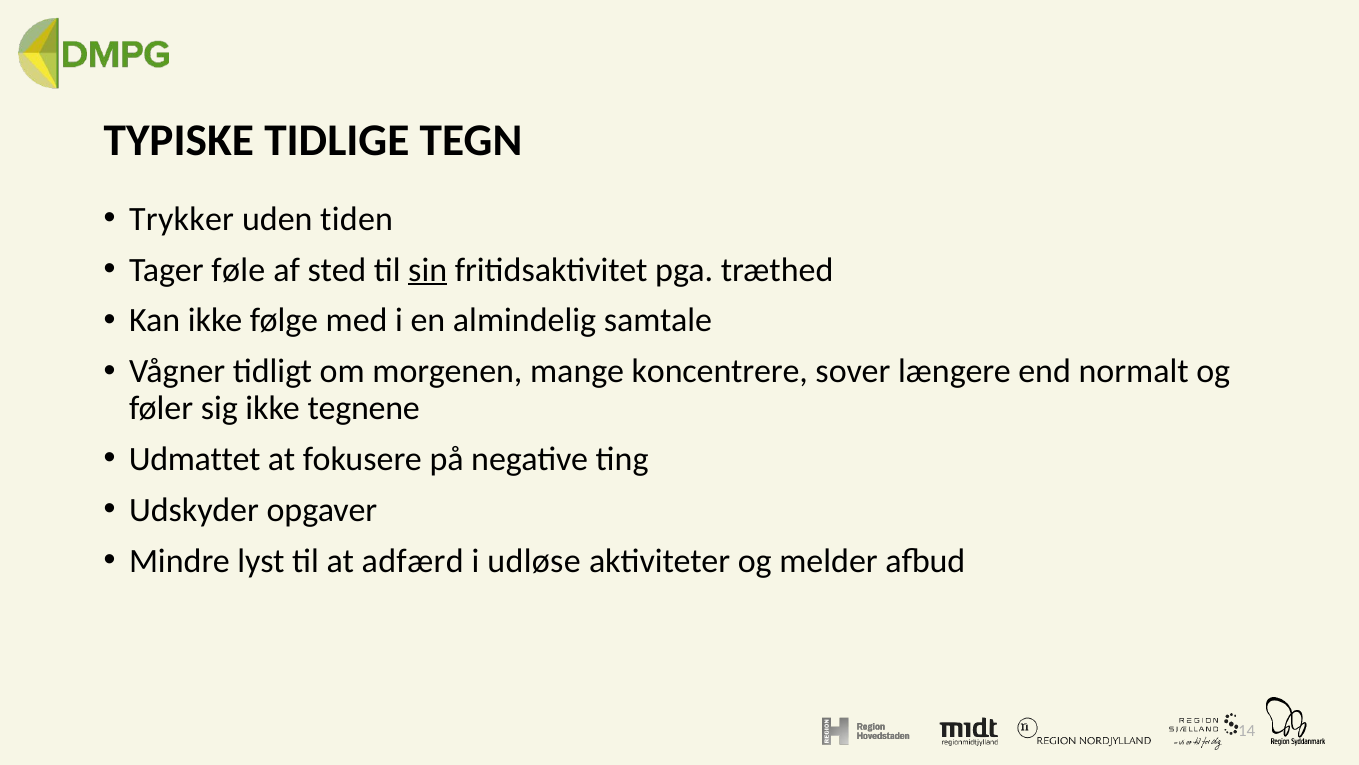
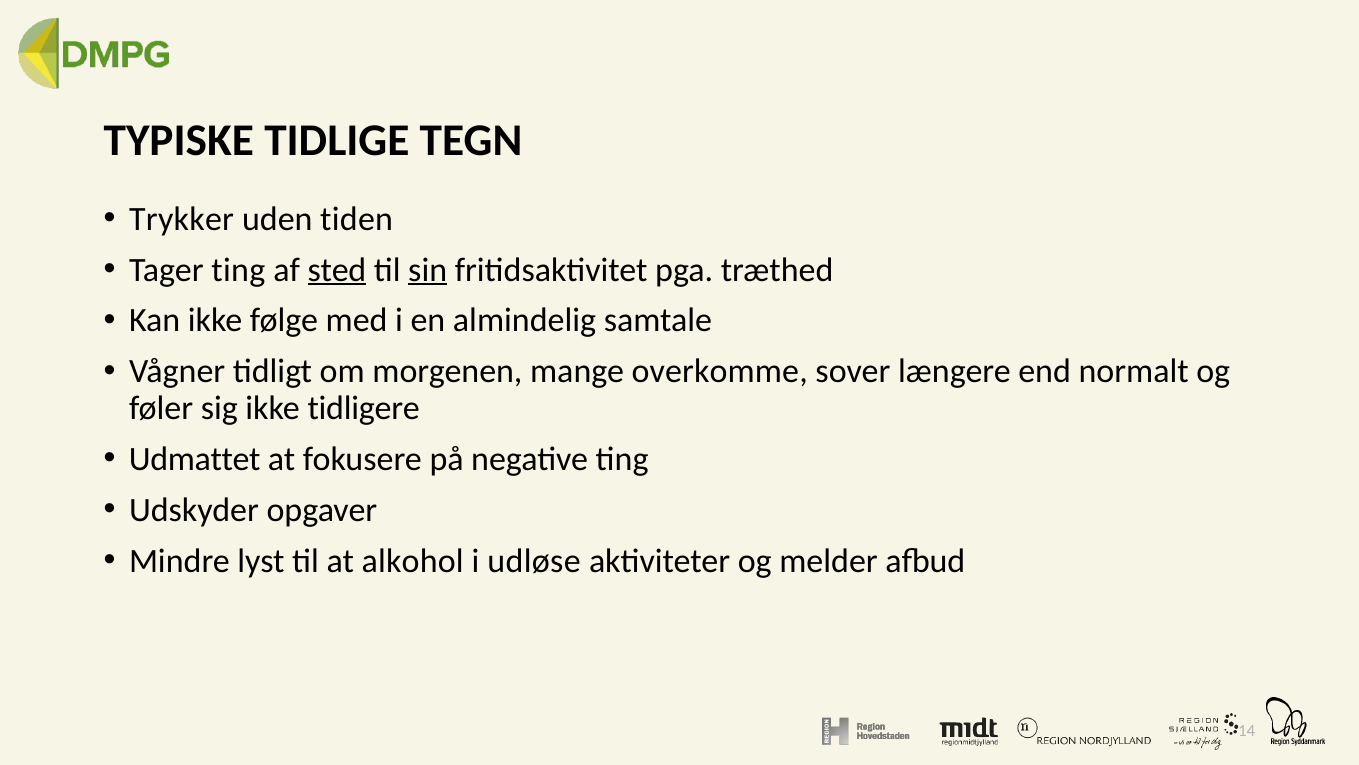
Tager føle: føle -> ting (238, 270)
sted underline: none -> present (337, 270)
koncentrere: koncentrere -> overkomme (720, 371)
tegnene: tegnene -> tidligere (364, 408)
adfærd: adfærd -> alkohol (413, 560)
